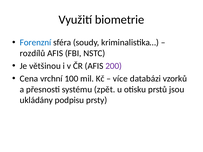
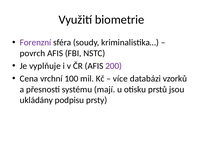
Forenzní colour: blue -> purple (36, 43)
rozdílů: rozdílů -> povrch (32, 53)
většinou: většinou -> vyplňuje (45, 66)
zpět: zpět -> mají (105, 90)
